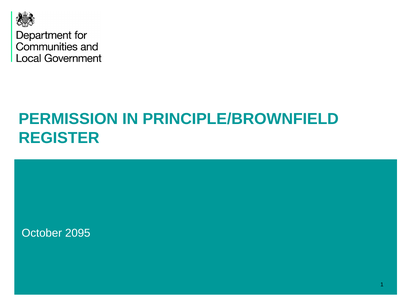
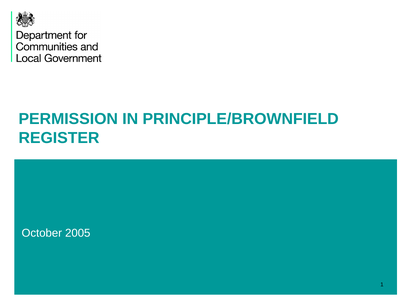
2095: 2095 -> 2005 (78, 233)
